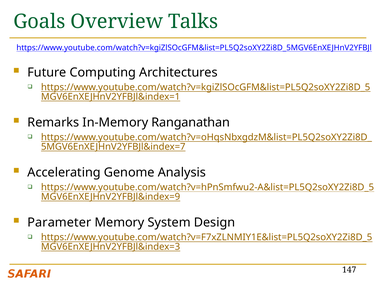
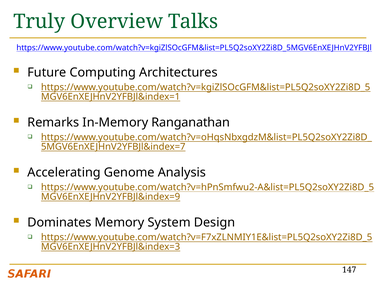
Goals: Goals -> Truly (39, 22)
Parameter: Parameter -> Dominates (59, 223)
